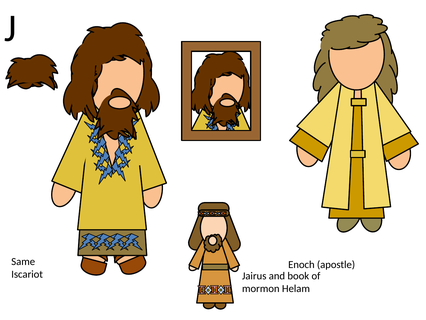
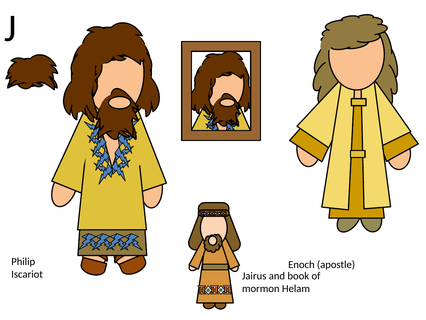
Same: Same -> Philip (23, 261)
